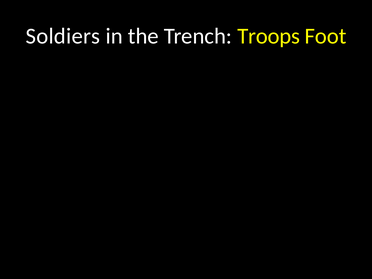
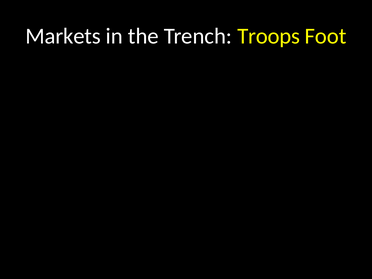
Soldiers: Soldiers -> Markets (63, 36)
